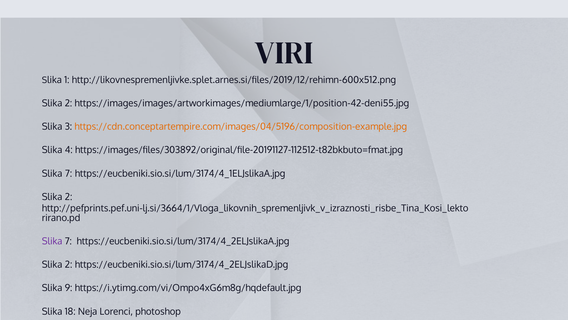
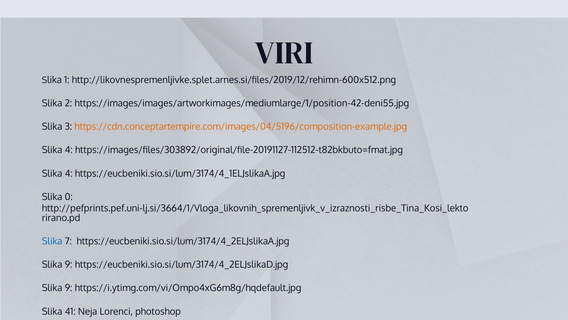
7: 7 -> 4 (69, 173)
2: 2 -> 0 (69, 197)
Slika colour: purple -> blue (52, 241)
2: 2 -> 9 (69, 264)
18: 18 -> 41 (70, 311)
